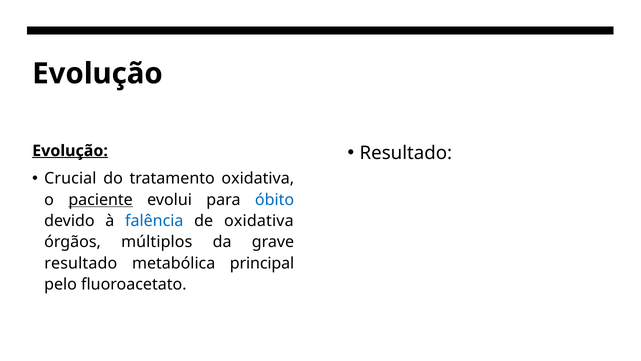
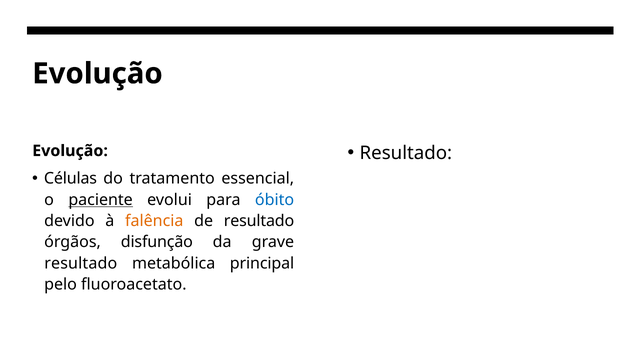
Evolução underline: present -> none (70, 151)
Crucial: Crucial -> Células (70, 178)
tratamento oxidativa: oxidativa -> essencial (258, 178)
falência colour: blue -> orange (154, 221)
de oxidativa: oxidativa -> resultado (259, 221)
múltiplos: múltiplos -> disfunção (157, 242)
